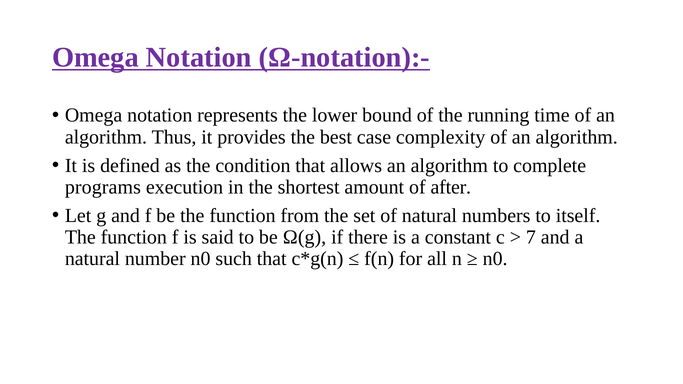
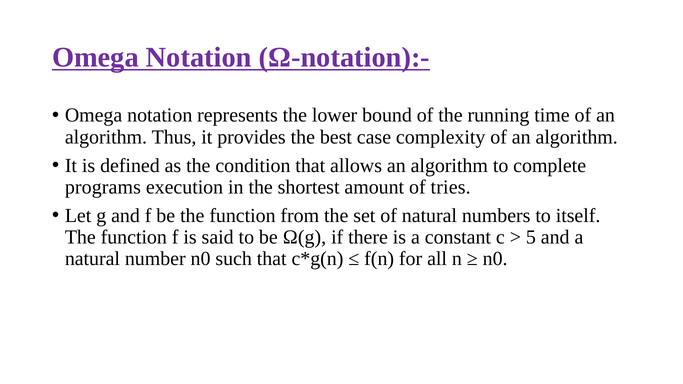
after: after -> tries (451, 187)
7: 7 -> 5 (531, 237)
